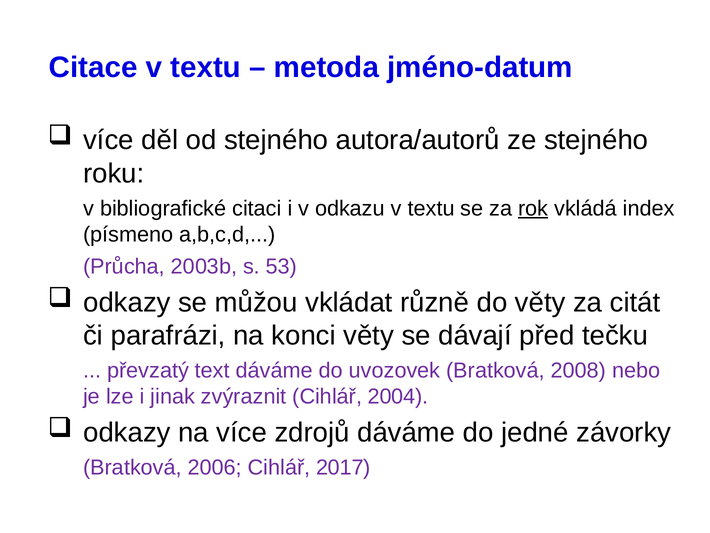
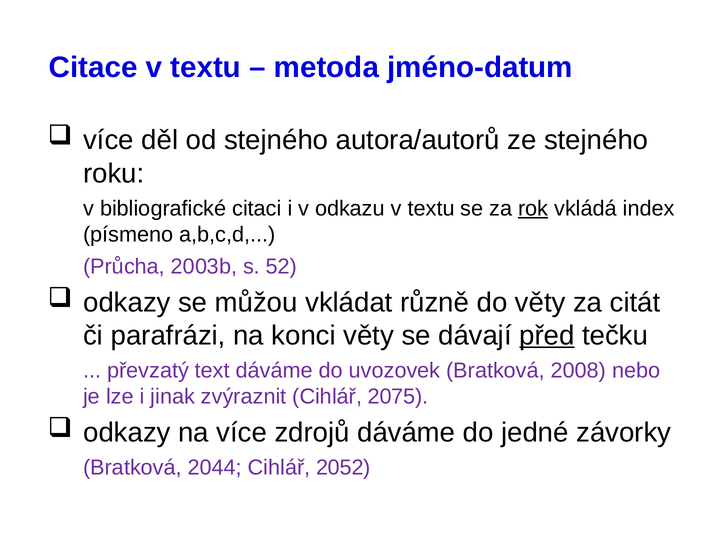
53: 53 -> 52 (281, 266)
před underline: none -> present (547, 335)
2004: 2004 -> 2075 (398, 396)
2006: 2006 -> 2044 (215, 467)
2017: 2017 -> 2052 (343, 467)
